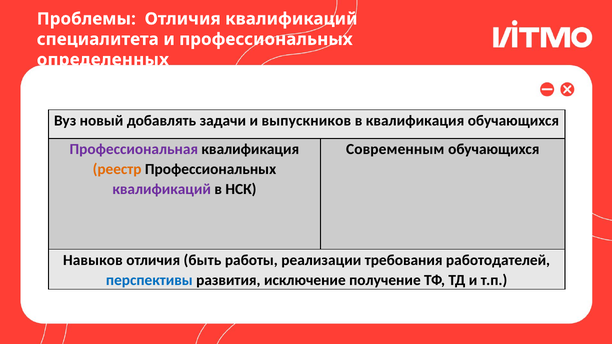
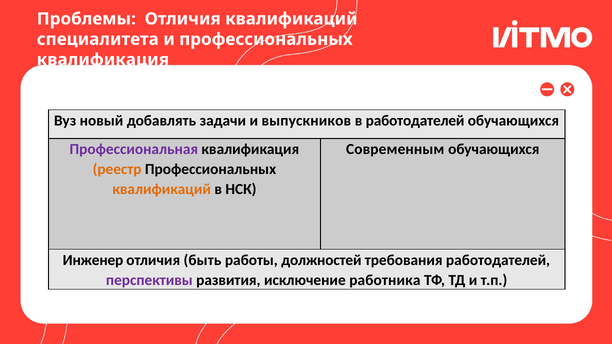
определенных: определенных -> квалификация (103, 60)
в квалификация: квалификация -> работодателей (415, 121)
квалификаций colour: purple -> orange (162, 189)
Навыков: Навыков -> Инженер (93, 260)
реализации: реализации -> должностей (321, 260)
перспективы colour: blue -> purple (149, 280)
получение: получение -> работника (385, 280)
